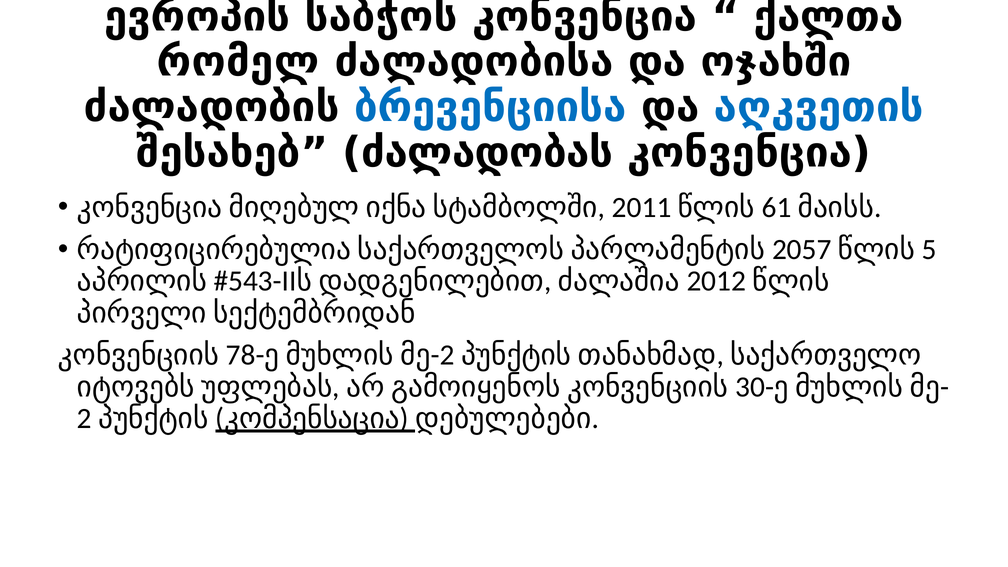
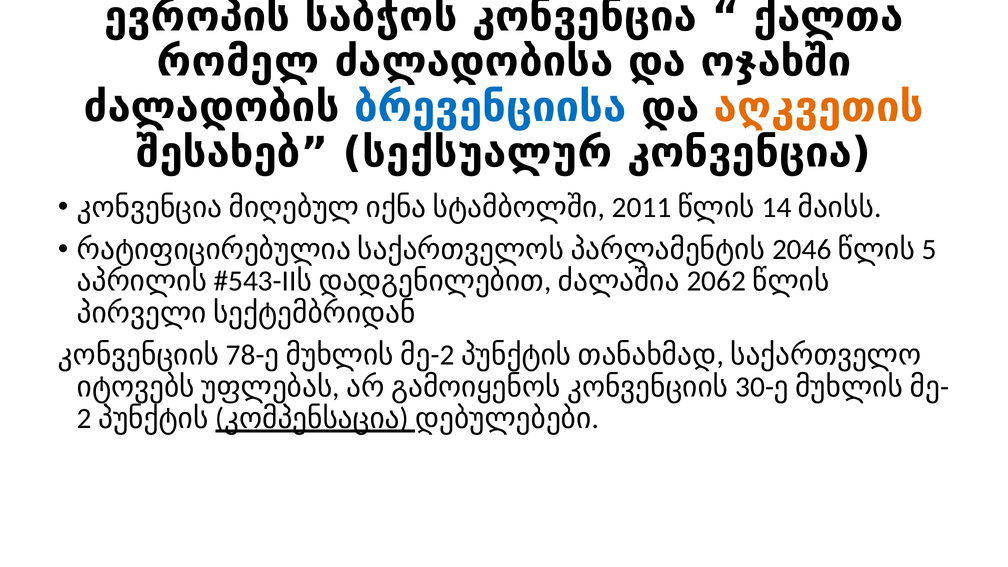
აღკვეთის colour: blue -> orange (819, 107)
ძალადობას: ძალადობას -> სექსუალურ (477, 153)
61: 61 -> 14 (777, 207)
2057: 2057 -> 2046 (802, 250)
2012: 2012 -> 2062 (716, 281)
